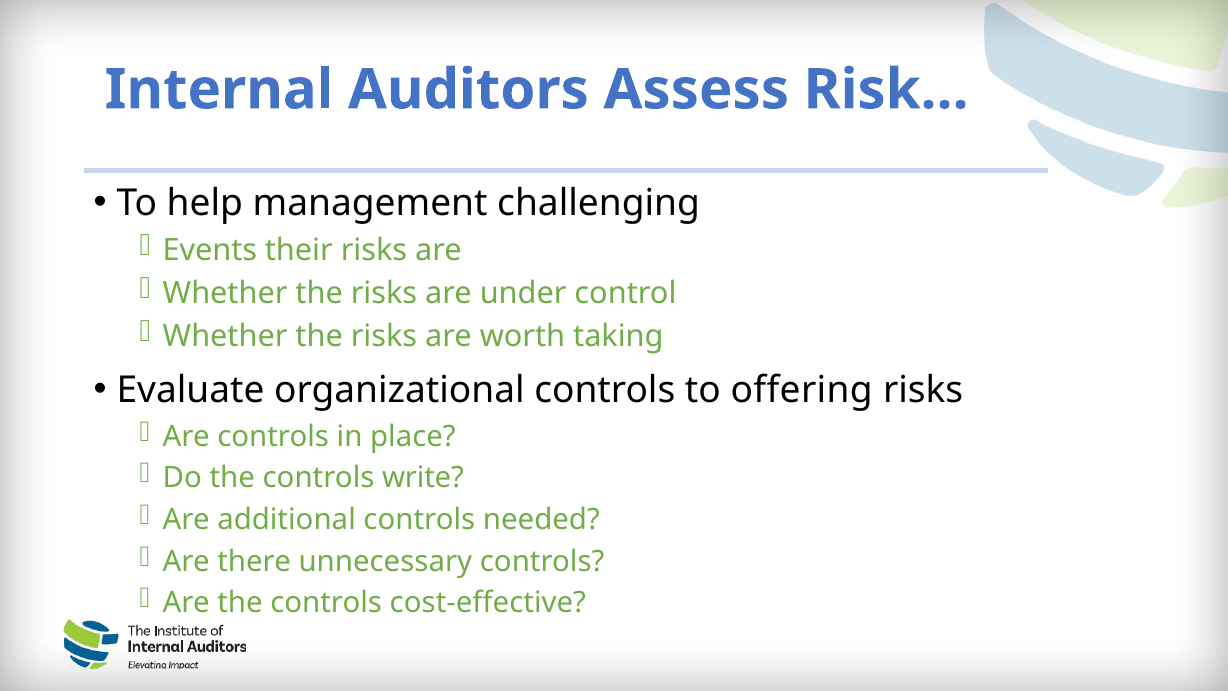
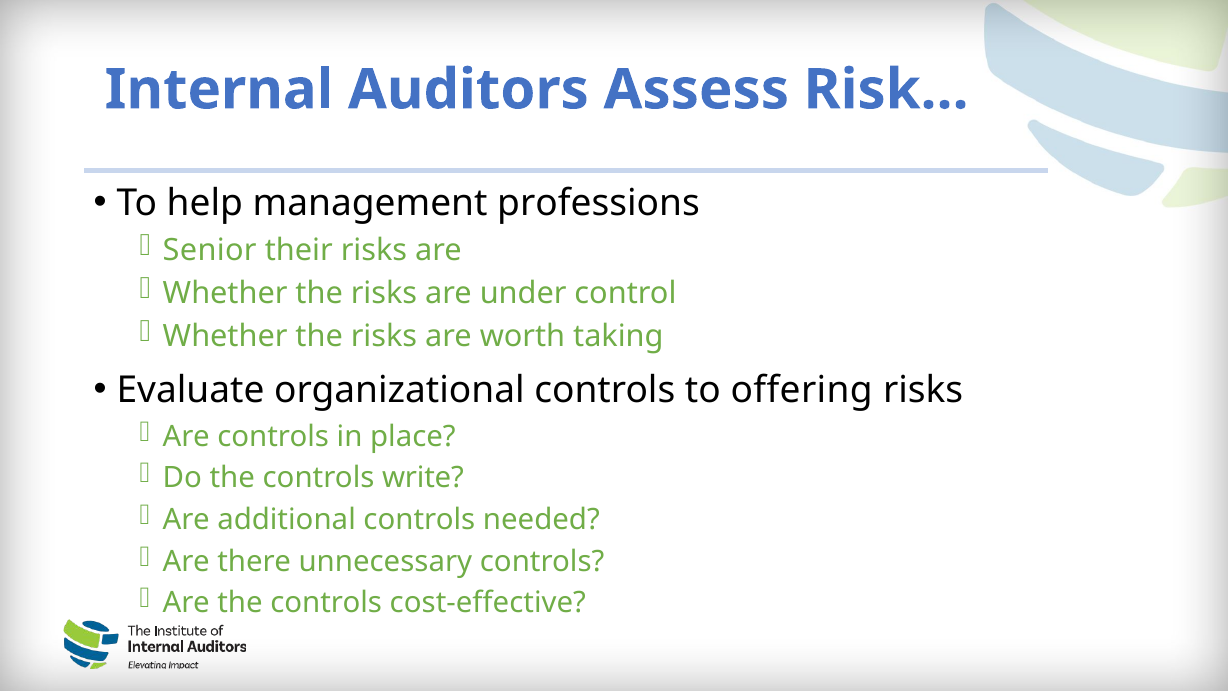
challenging: challenging -> professions (599, 204)
Events: Events -> Senior (210, 250)
